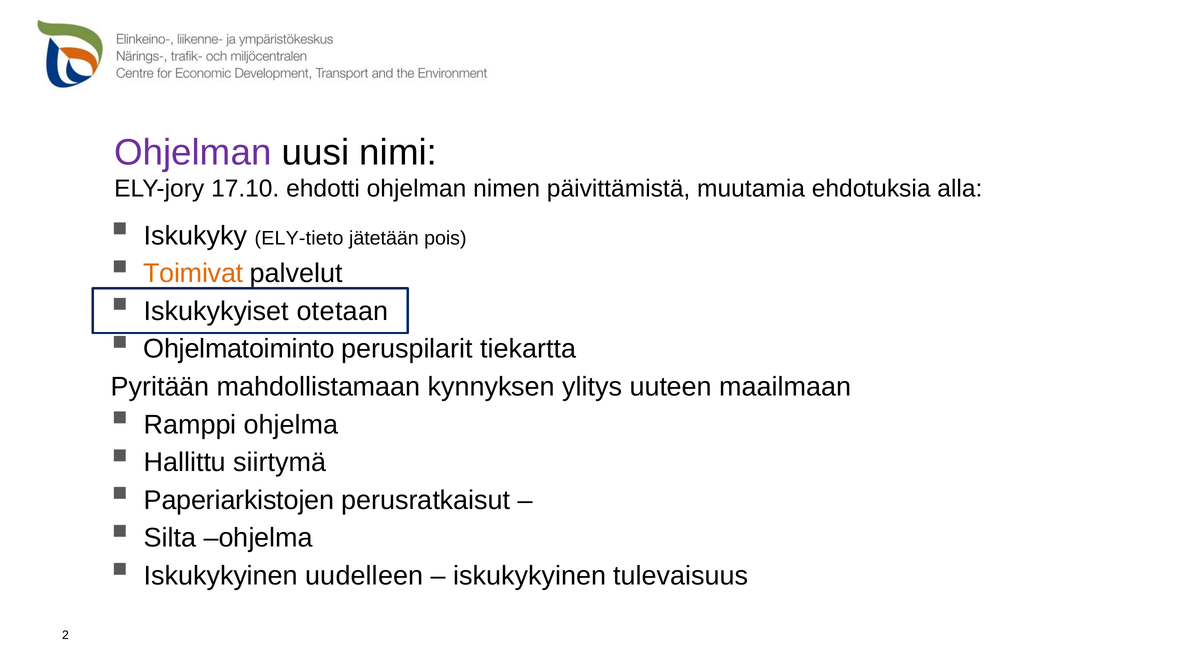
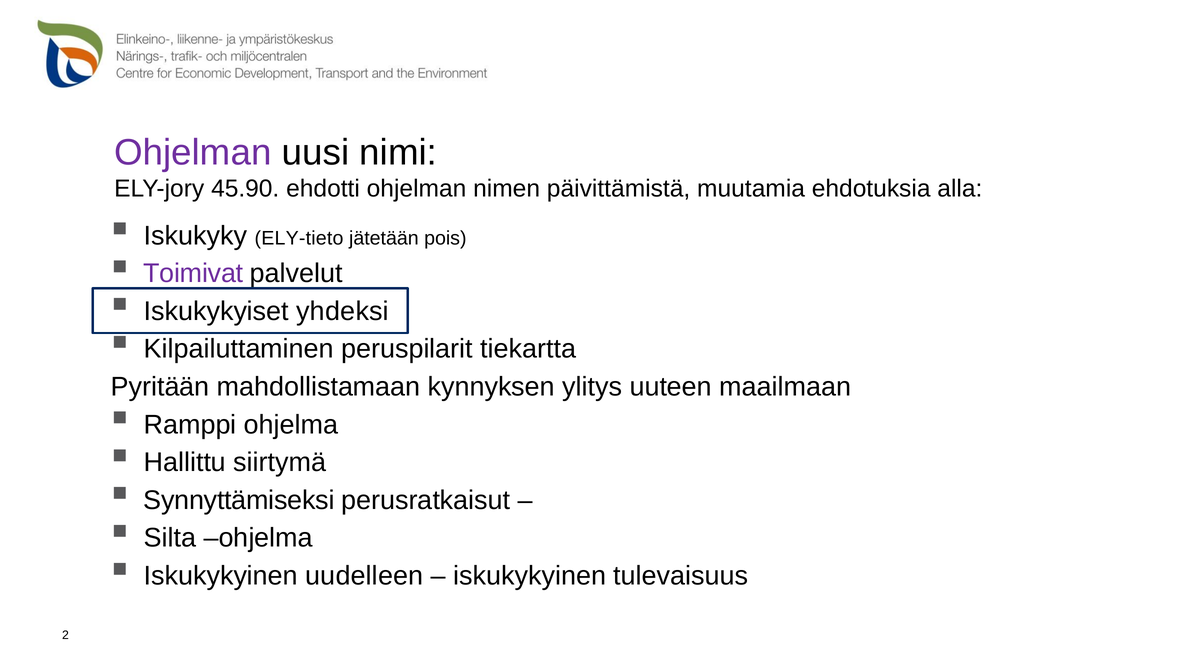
17.10: 17.10 -> 45.90 (245, 189)
Toimivat colour: orange -> purple (193, 273)
otetaan: otetaan -> yhdeksi (343, 311)
Ohjelmatoiminto: Ohjelmatoiminto -> Kilpailuttaminen (239, 349)
Paperiarkistojen: Paperiarkistojen -> Synnyttämiseksi (239, 500)
